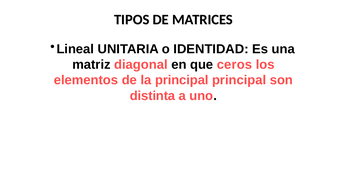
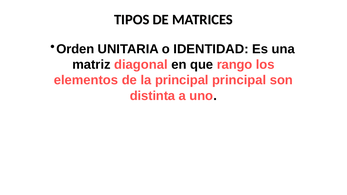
Lineal: Lineal -> Orden (75, 49)
ceros: ceros -> rango (235, 65)
